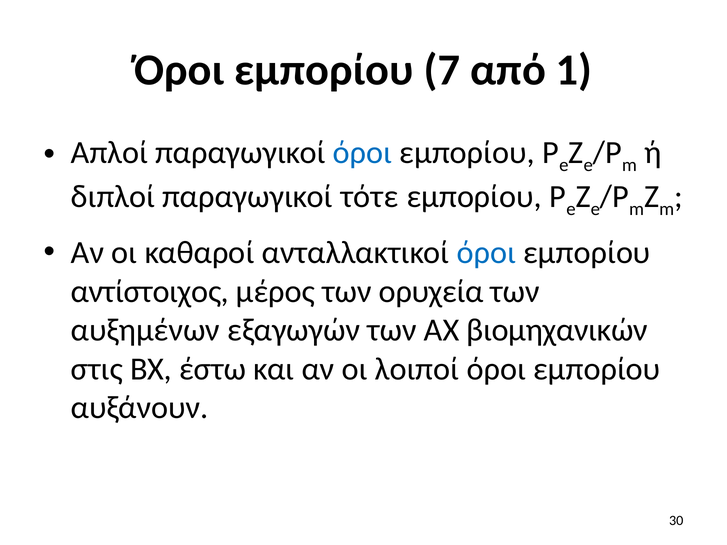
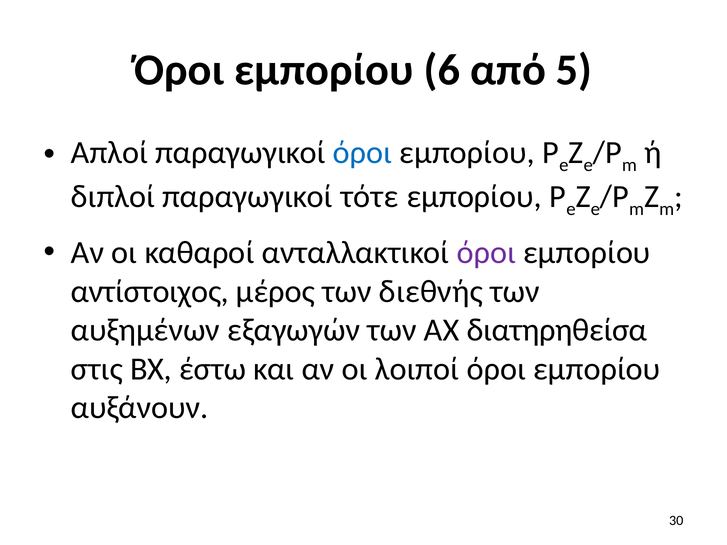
7: 7 -> 6 (442, 70)
1: 1 -> 5 (574, 70)
όροι colour: blue -> purple (486, 253)
ορυχεία: ορυχεία -> διεθνής (431, 292)
βιομηχανικών: βιομηχανικών -> διατηρηθείσα (557, 330)
